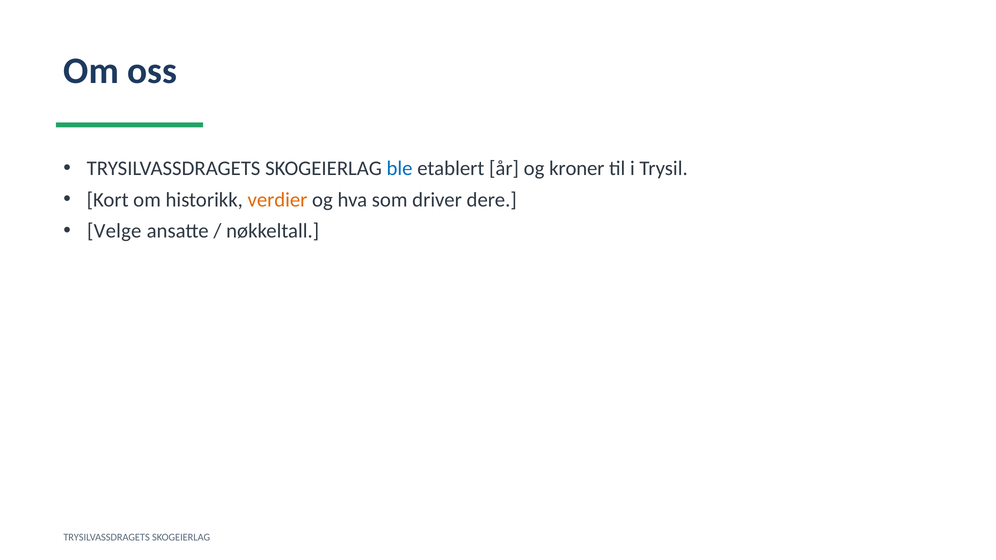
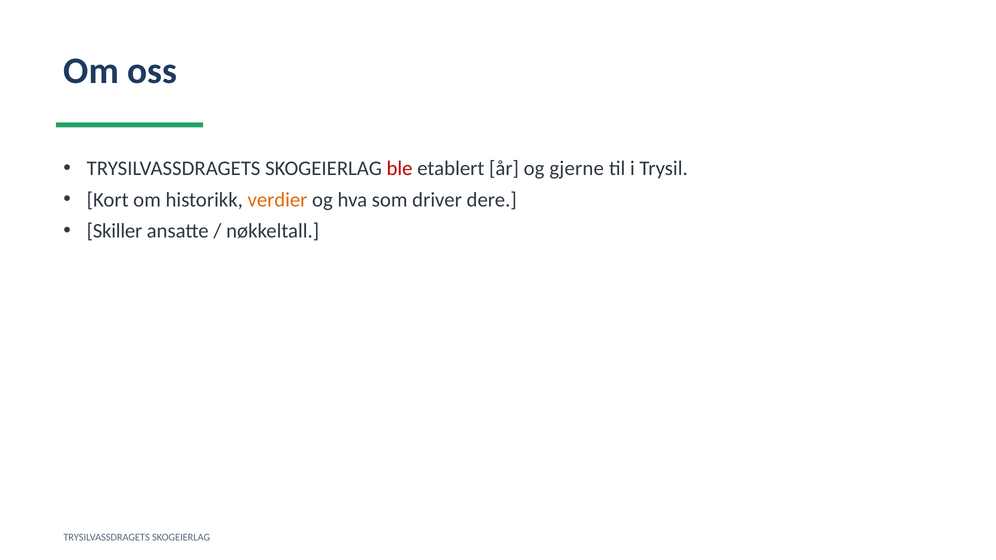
ble colour: blue -> red (400, 169)
kroner: kroner -> gjerne (577, 169)
Velge: Velge -> Skiller (114, 231)
